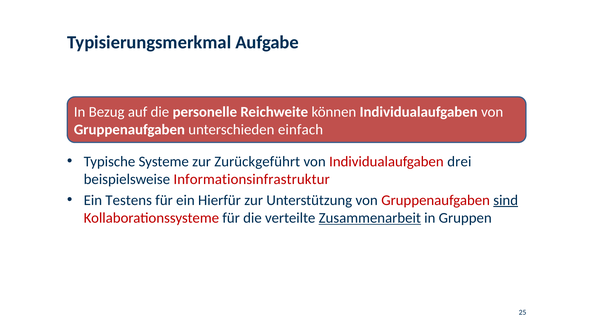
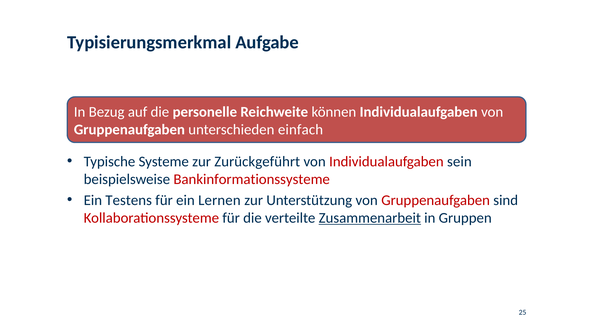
drei: drei -> sein (459, 161)
Informationsinfrastruktur: Informationsinfrastruktur -> Bankinformationssysteme (252, 179)
Hierfür: Hierfür -> Lernen (219, 200)
sind underline: present -> none (506, 200)
